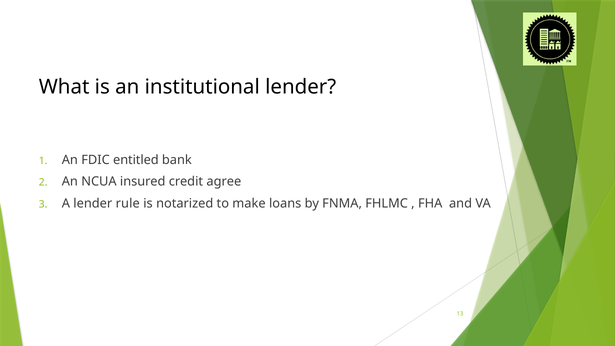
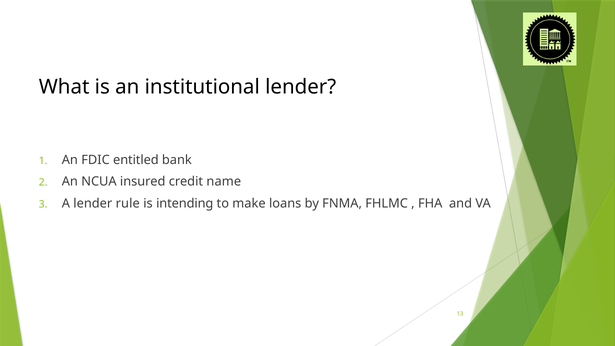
agree: agree -> name (224, 182)
notarized: notarized -> intending (185, 203)
